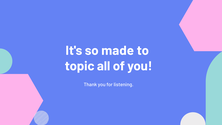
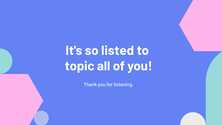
made: made -> listed (118, 51)
